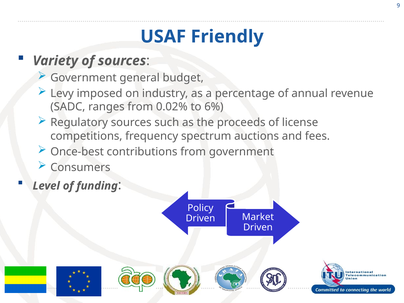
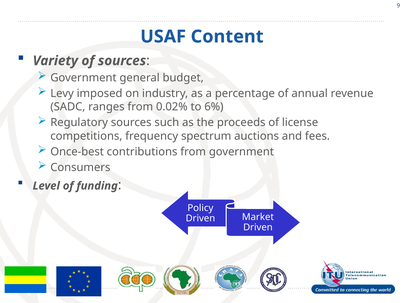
Friendly: Friendly -> Content (227, 37)
